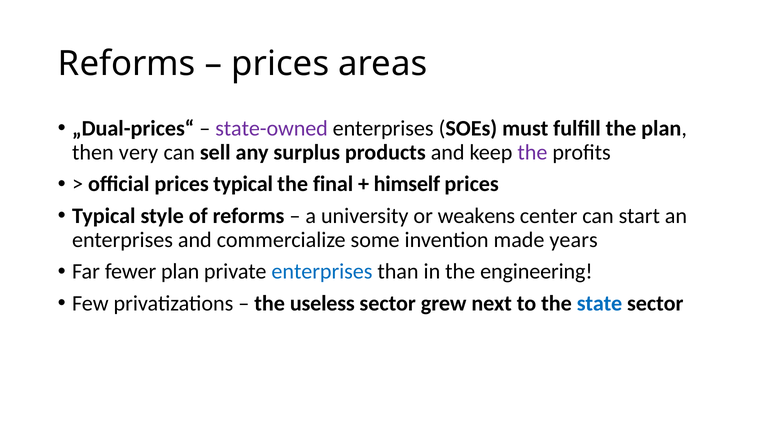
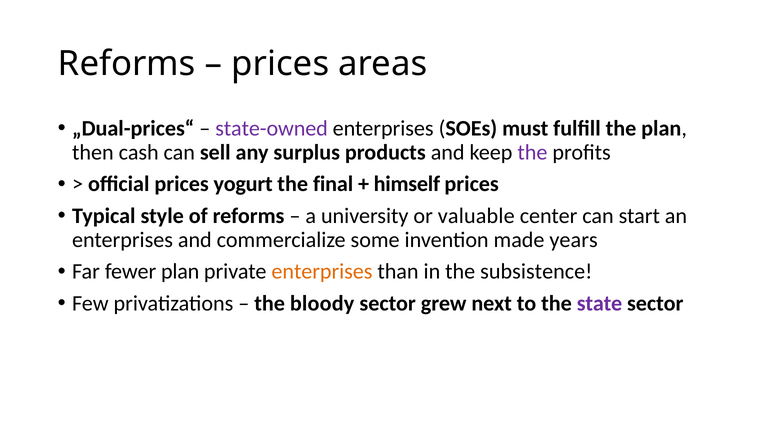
very: very -> cash (139, 152)
prices typical: typical -> yogurt (243, 184)
weakens: weakens -> valuable (476, 216)
enterprises colour: blue -> orange (322, 272)
engineering: engineering -> subsistence (536, 272)
useless: useless -> bloody (322, 303)
state colour: blue -> purple (600, 303)
